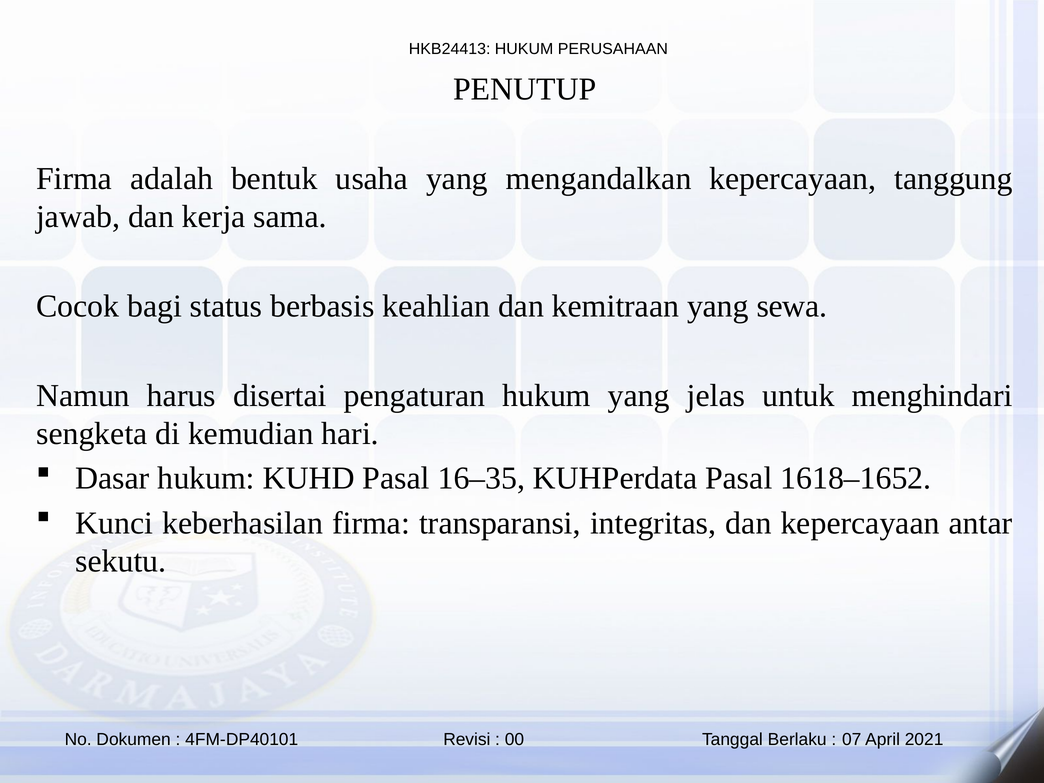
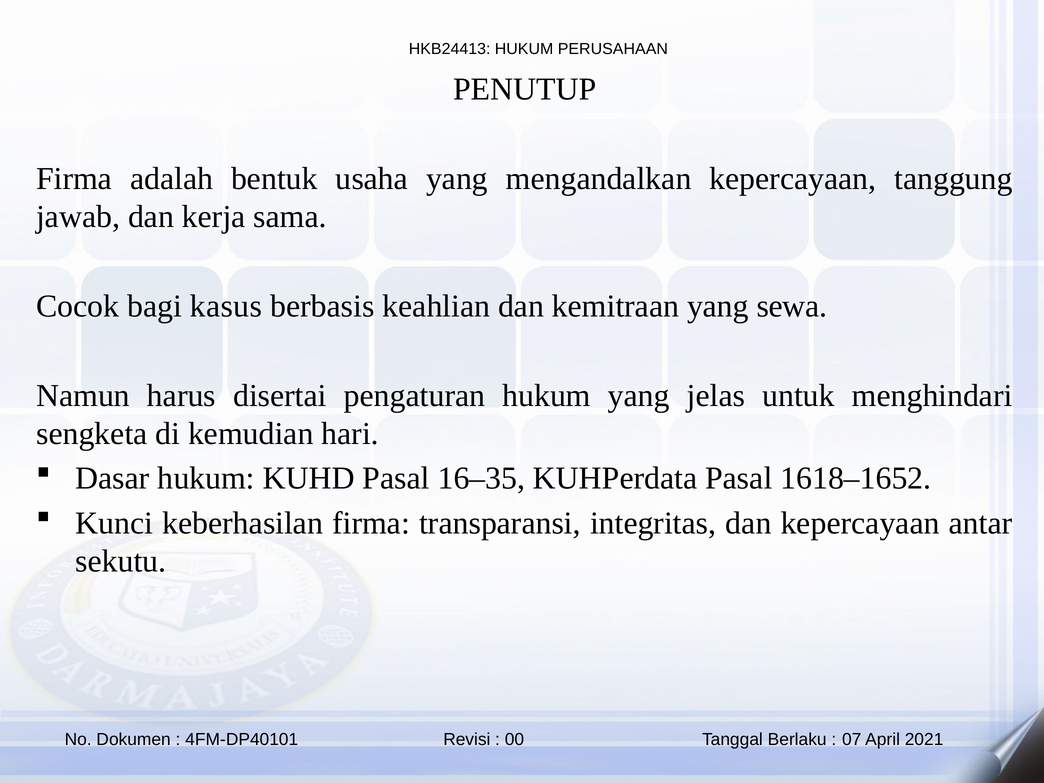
status: status -> kasus (226, 306)
